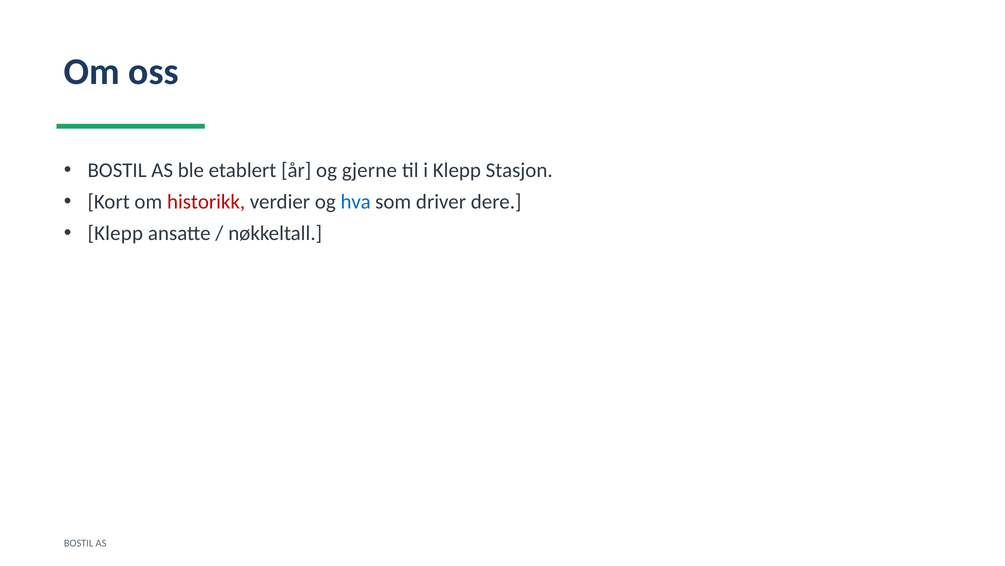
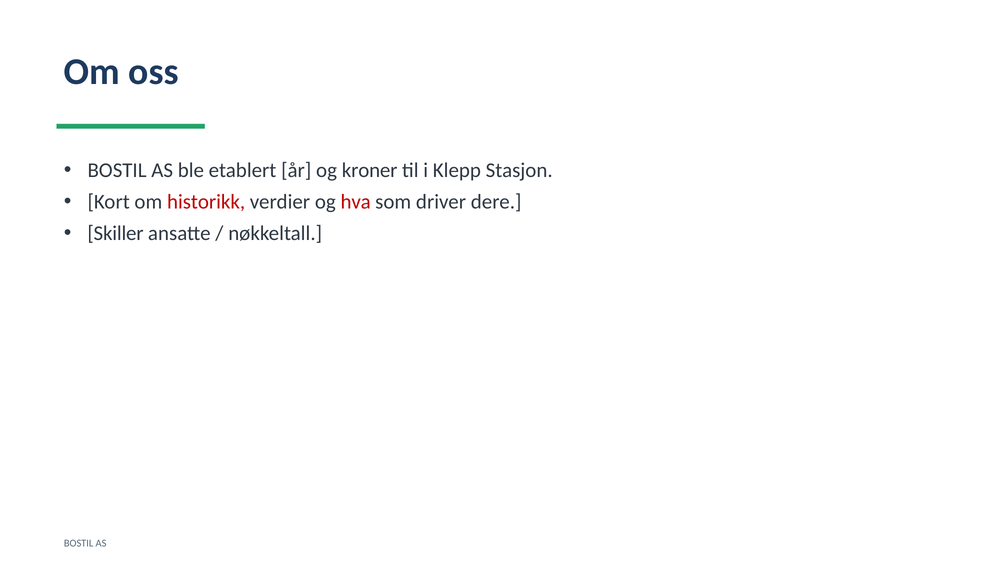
gjerne: gjerne -> kroner (370, 170)
hva colour: blue -> red (356, 202)
Klepp: Klepp -> Skiller (116, 233)
